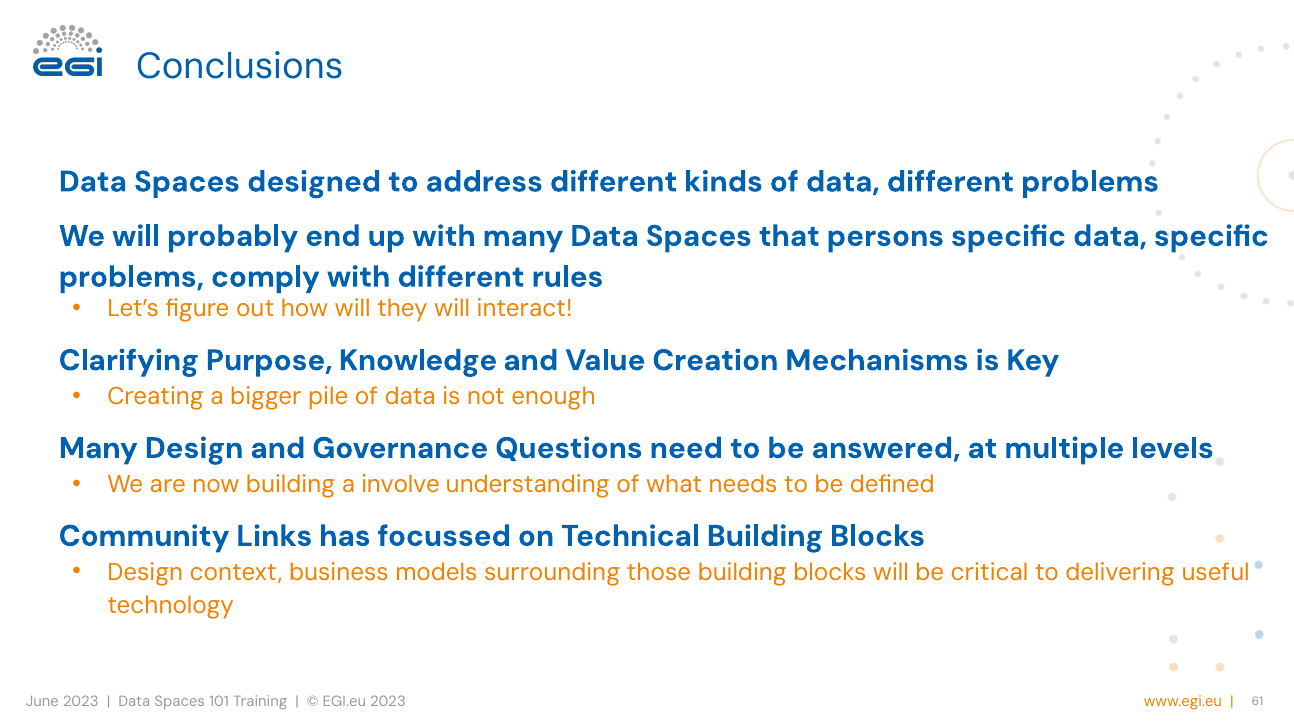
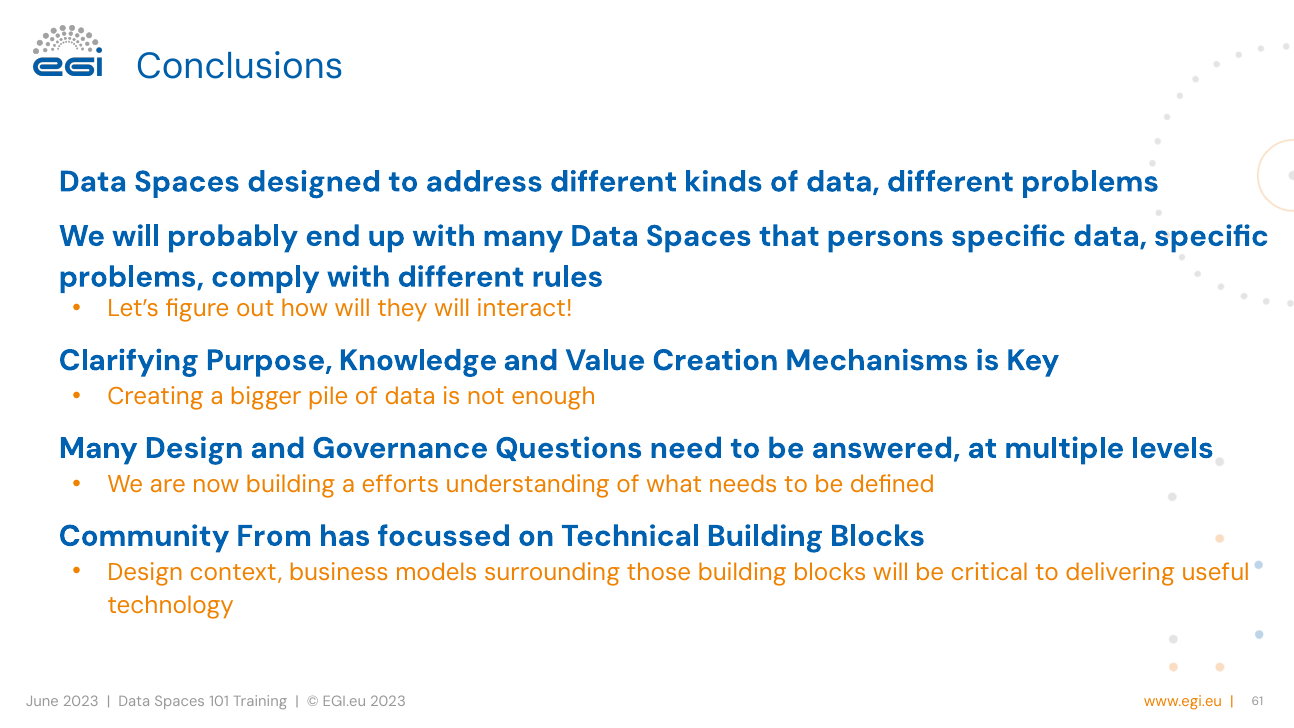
involve: involve -> efforts (400, 484)
Links: Links -> From (274, 536)
